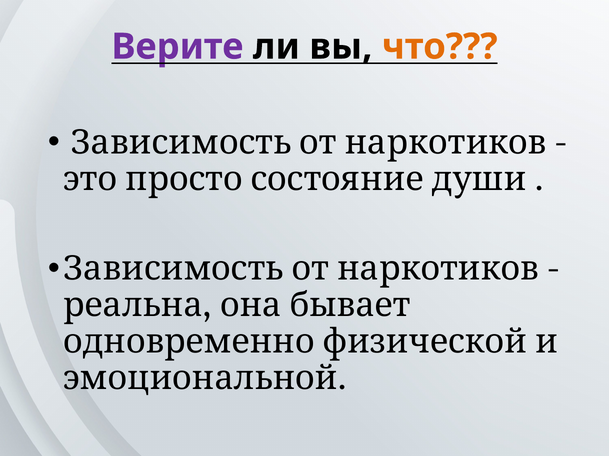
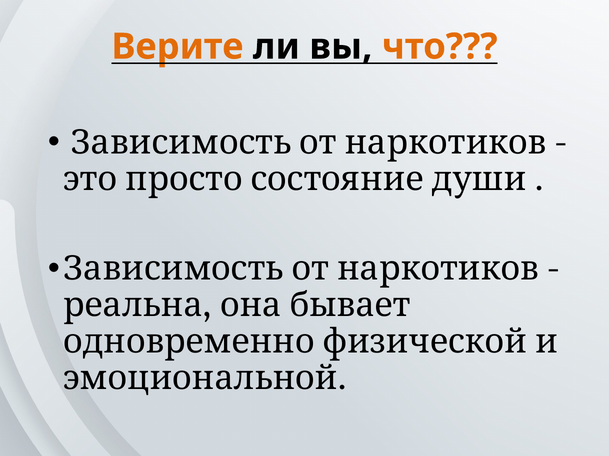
Верите colour: purple -> orange (177, 47)
